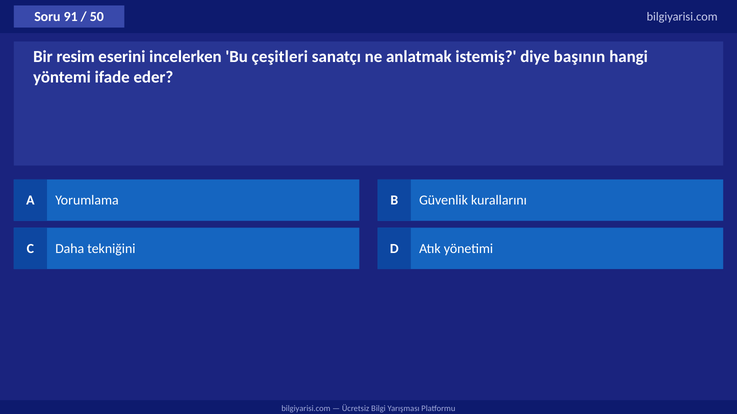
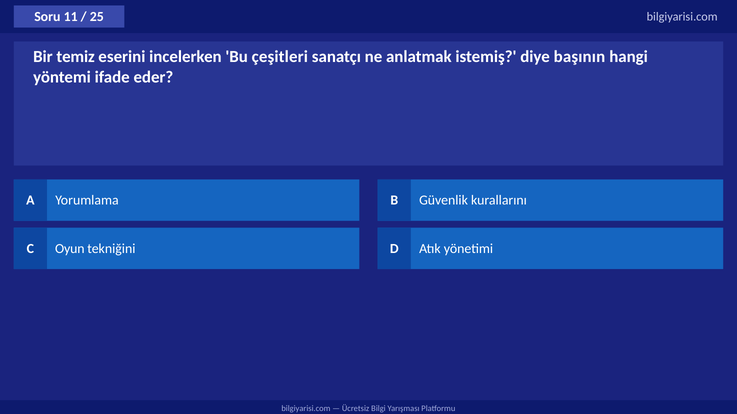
91: 91 -> 11 (71, 17)
50: 50 -> 25 (97, 17)
resim: resim -> temiz (76, 57)
Daha: Daha -> Oyun (70, 249)
